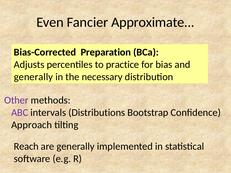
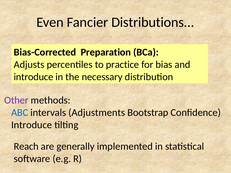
Approximate: Approximate -> Distributions (153, 22)
generally: generally -> introduce (34, 77)
ABC colour: purple -> blue (20, 113)
Distributions: Distributions -> Adjustments (97, 113)
Approach: Approach -> Introduce (32, 125)
